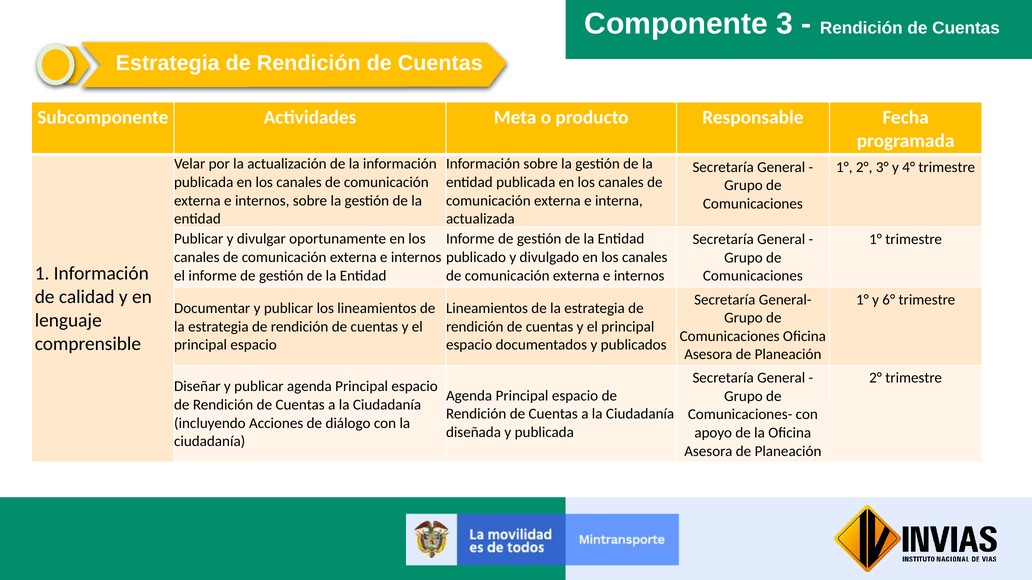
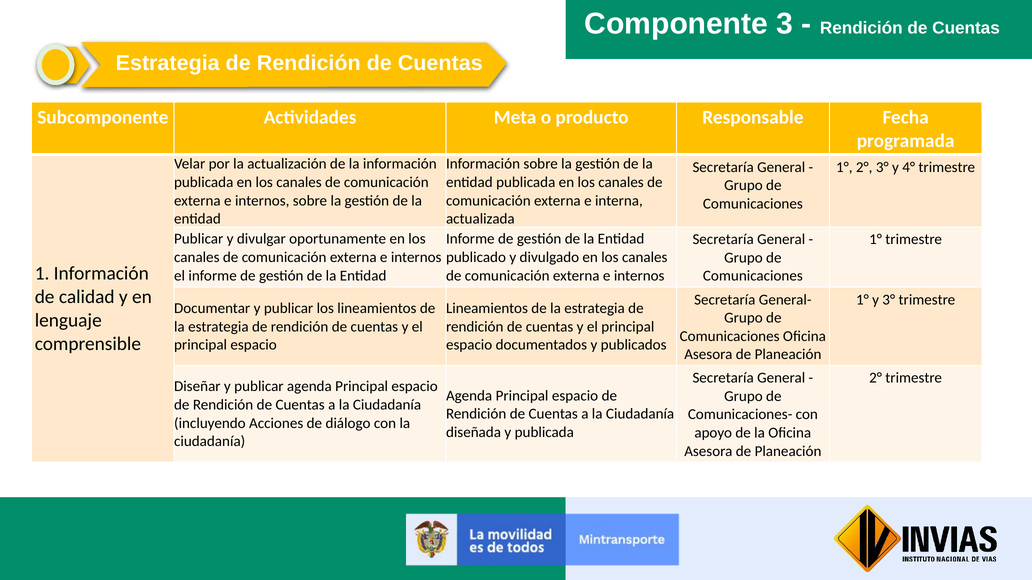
y 6°: 6° -> 3° (889, 300)
